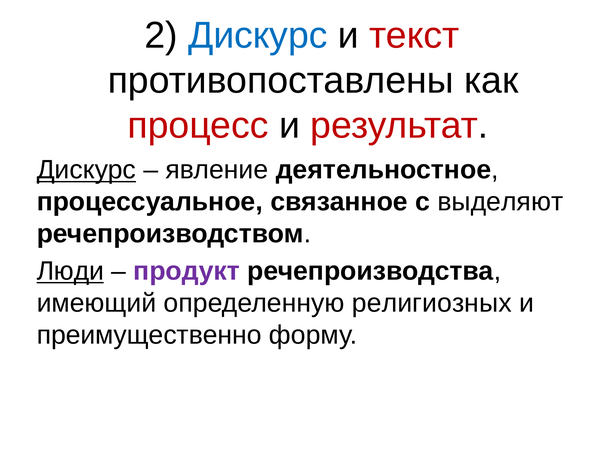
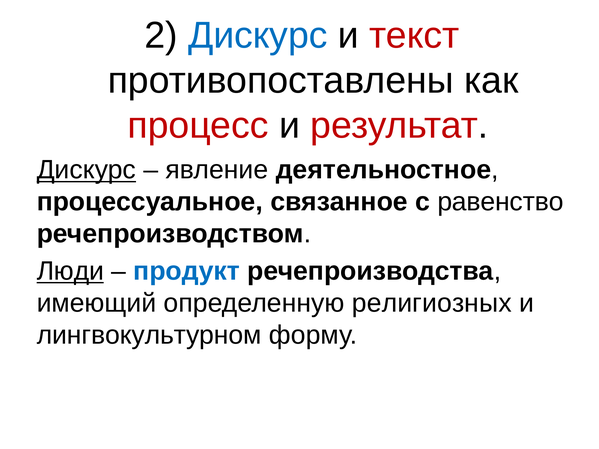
выделяют: выделяют -> равенство (500, 202)
продукт colour: purple -> blue (187, 271)
преимущественно: преимущественно -> лингвокультурном (149, 335)
